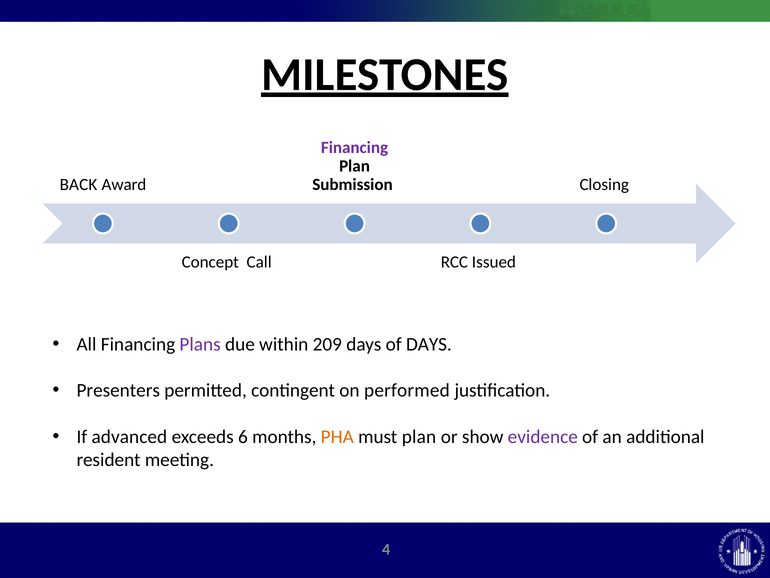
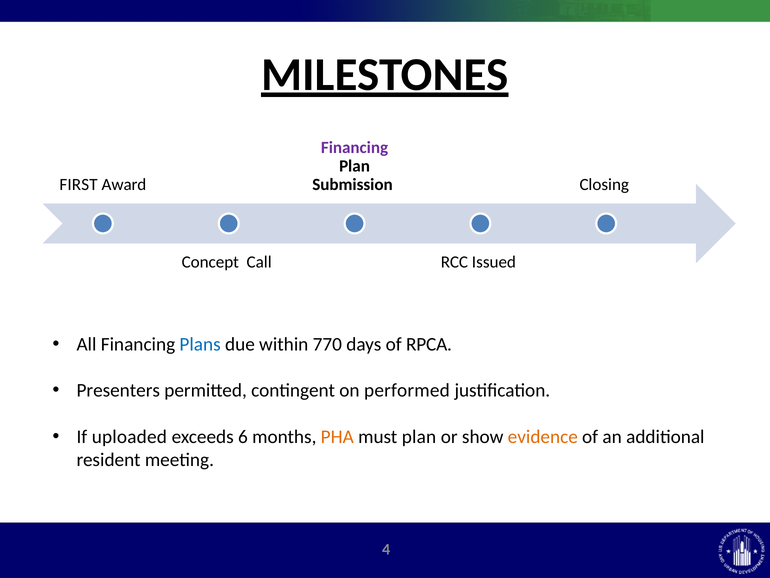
BACK: BACK -> FIRST (79, 185)
Plans colour: purple -> blue (200, 344)
209: 209 -> 770 (327, 344)
of DAYS: DAYS -> RPCA (429, 344)
advanced: advanced -> uploaded (129, 436)
evidence colour: purple -> orange (543, 436)
